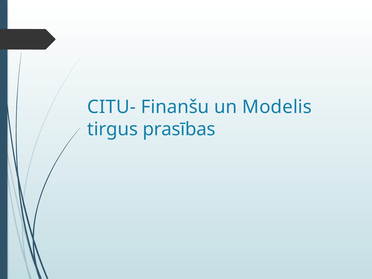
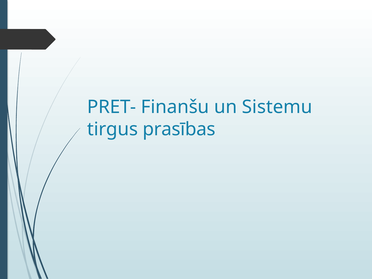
CITU-: CITU- -> PRET- (112, 107)
Modelis: Modelis -> Sistemu (277, 107)
